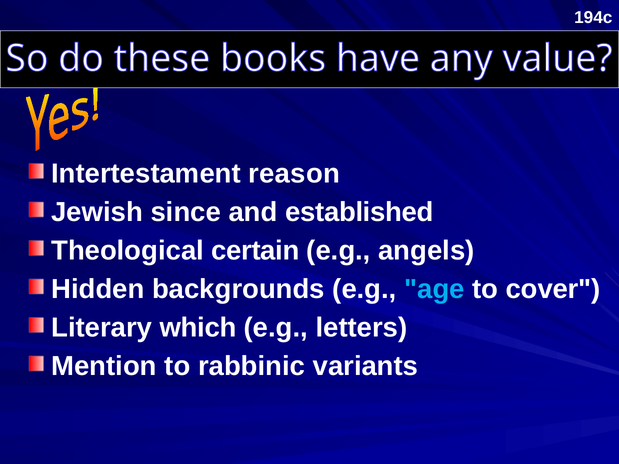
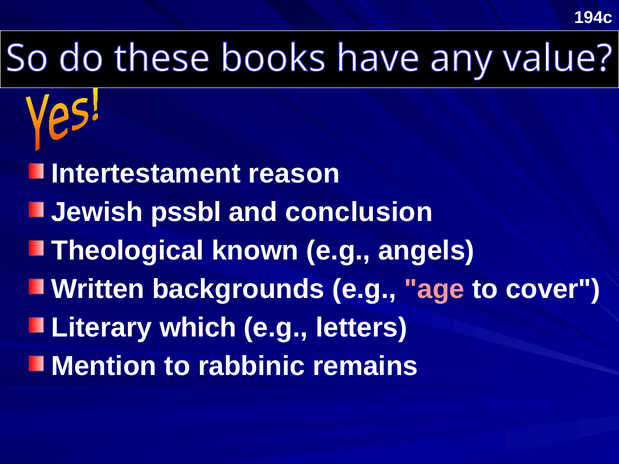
since: since -> pssbl (186, 212)
established: established -> conclusion (359, 212)
certain: certain -> known (255, 251)
Hidden: Hidden -> Written (98, 289)
age colour: light blue -> pink (434, 289)
variants: variants -> remains (365, 366)
